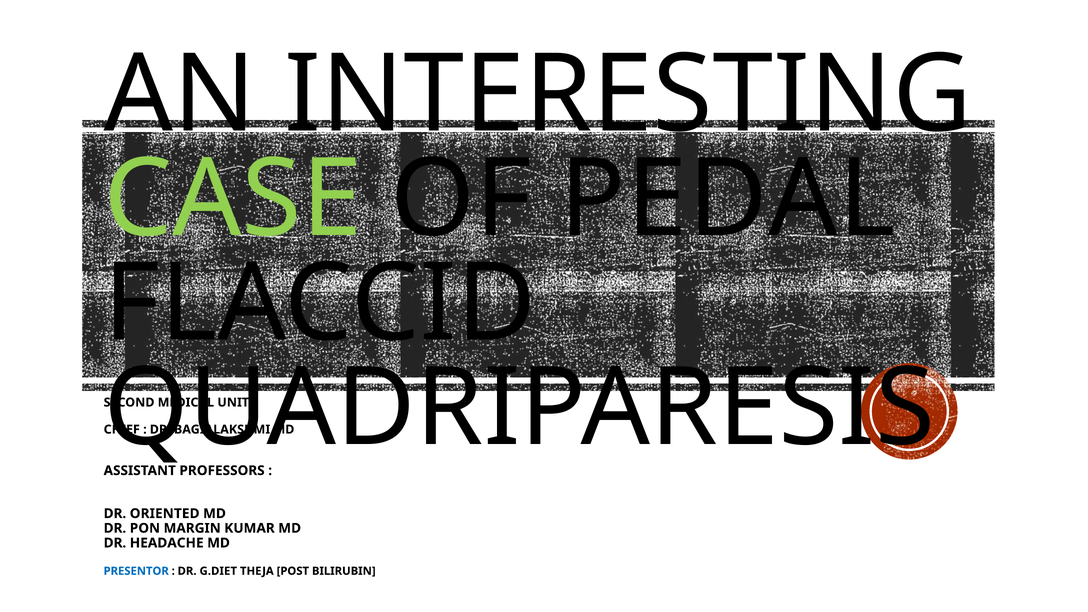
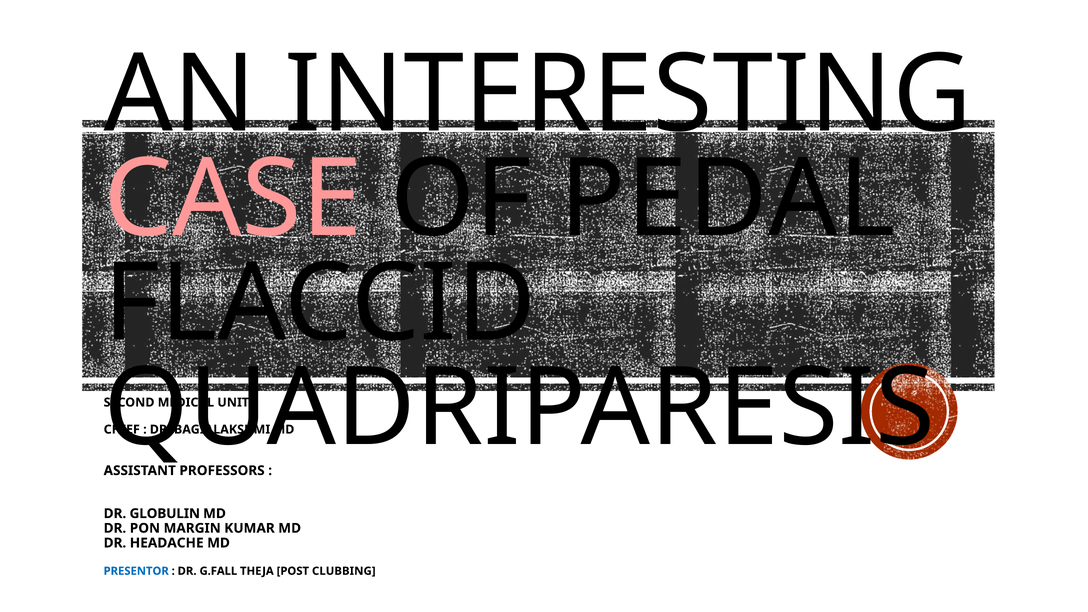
CASE colour: light green -> pink (233, 199)
ORIENTED: ORIENTED -> GLOBULIN (165, 514)
G.DIET: G.DIET -> G.FALL (218, 571)
BILIRUBIN: BILIRUBIN -> CLUBBING (344, 571)
